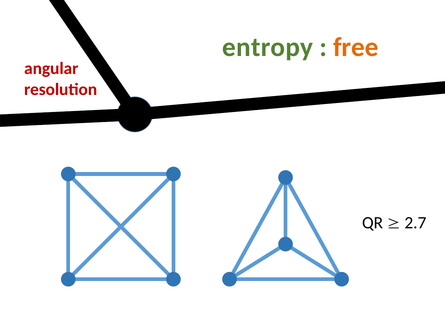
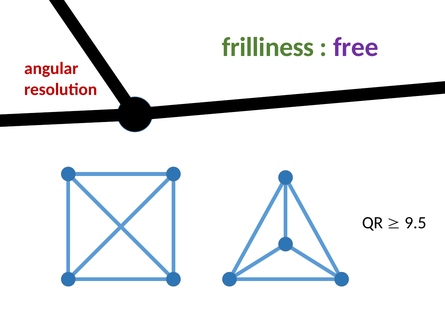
entropy: entropy -> frilliness (268, 47)
free colour: orange -> purple (356, 47)
2.7: 2.7 -> 9.5 (415, 223)
